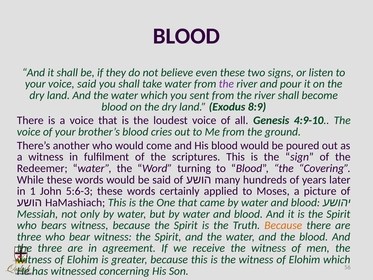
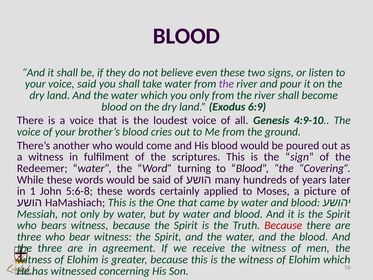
you sent: sent -> only (199, 95)
8:9: 8:9 -> 6:9 (257, 107)
5:6-3: 5:6-3 -> 5:6-8 (79, 191)
Because colour: orange -> red (283, 225)
